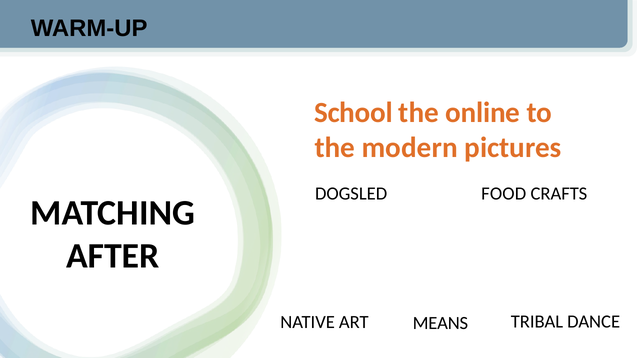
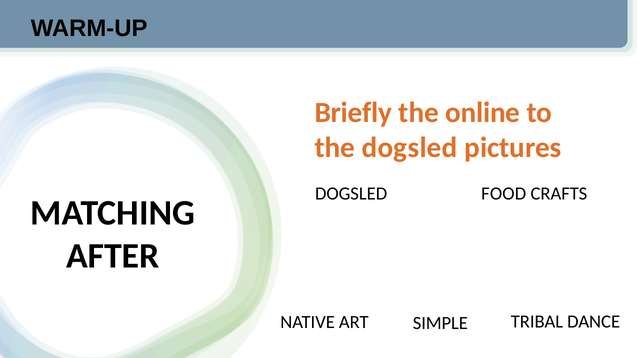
School: School -> Briefly (353, 113)
the modern: modern -> dogsled (410, 148)
MEANS: MEANS -> SIMPLE (440, 323)
